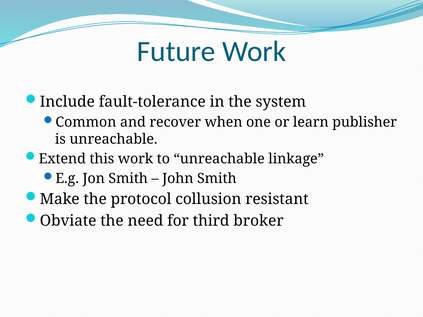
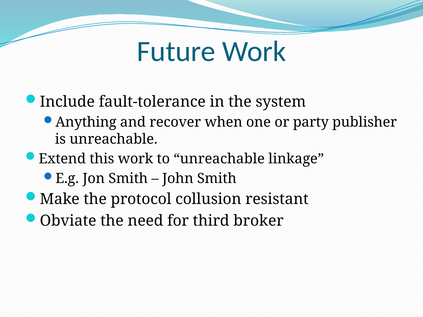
Common: Common -> Anything (86, 122)
learn: learn -> party (311, 122)
